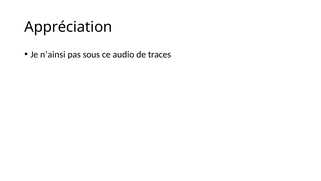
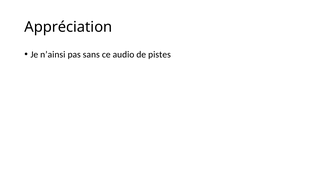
sous: sous -> sans (91, 54)
traces: traces -> pistes (160, 54)
